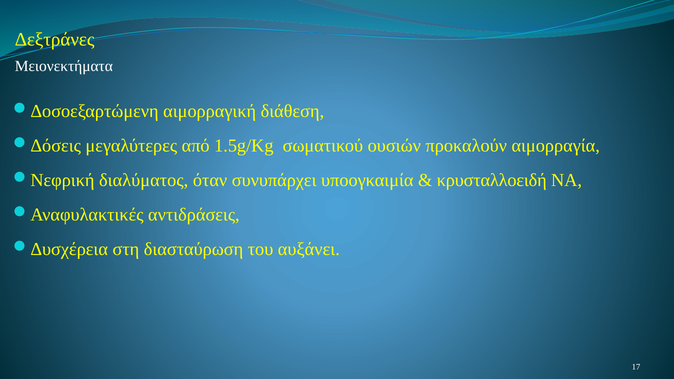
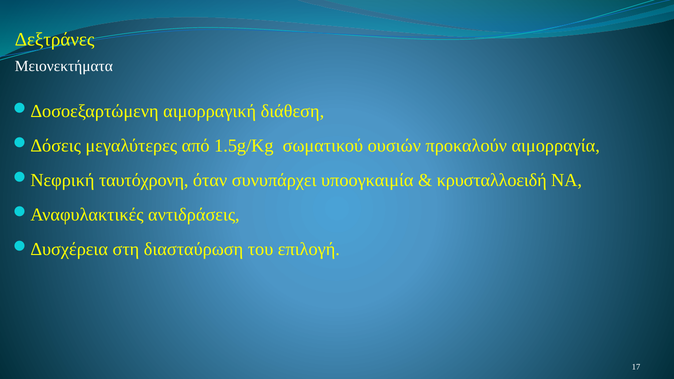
διαλύματος: διαλύματος -> ταυτόχρονη (144, 180)
αυξάνει: αυξάνει -> επιλογή (309, 249)
